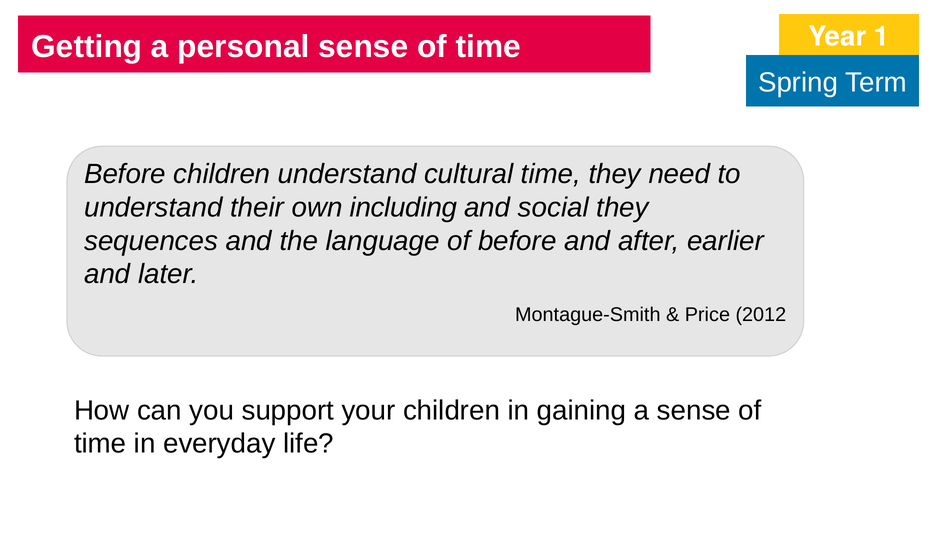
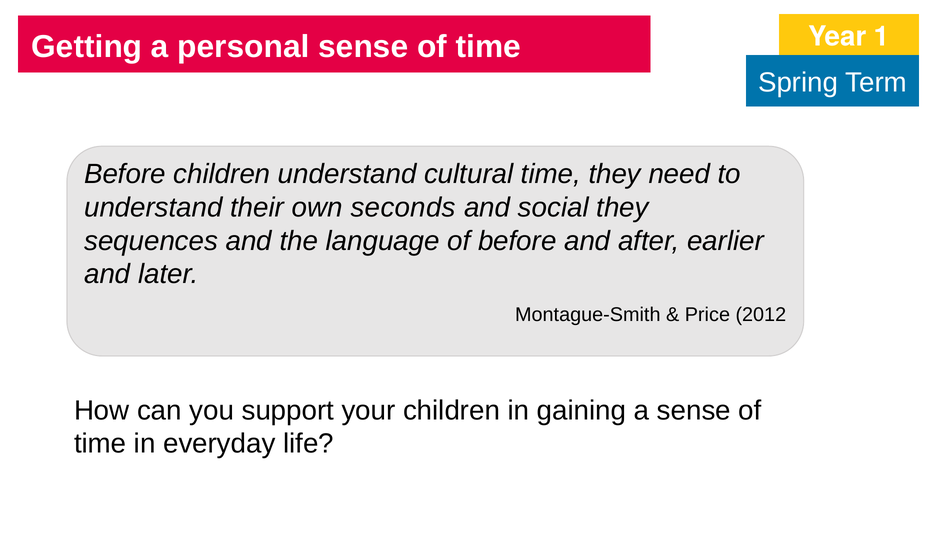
including: including -> seconds (403, 208)
